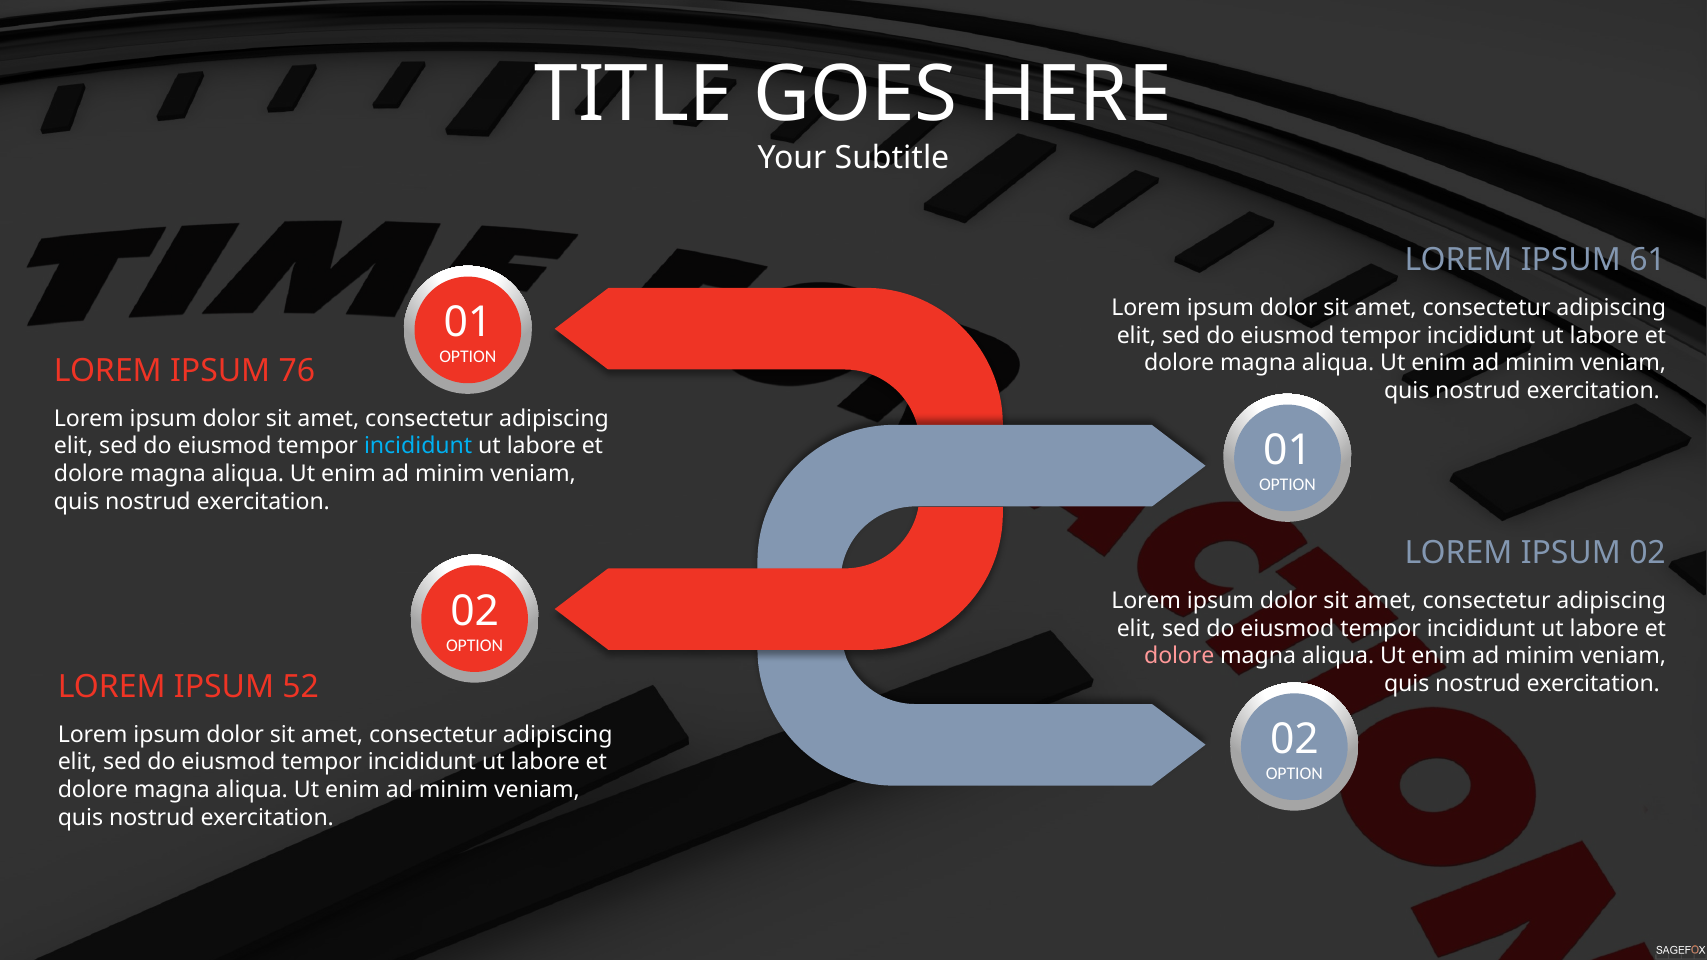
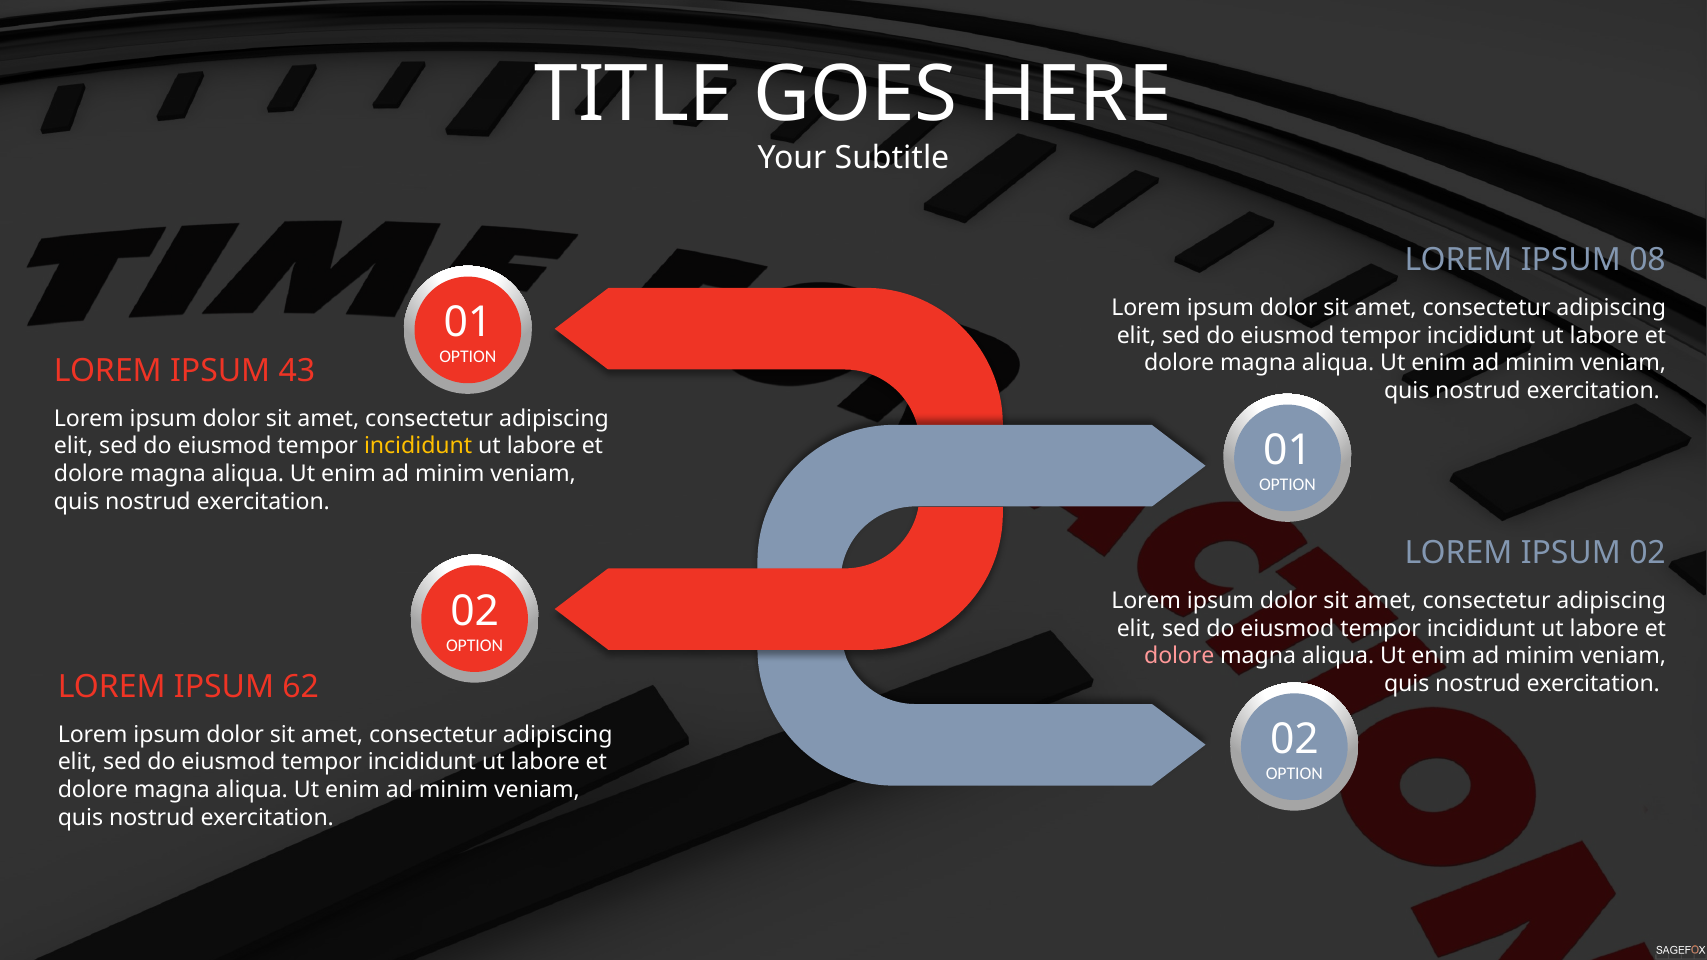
61: 61 -> 08 (1648, 260)
76: 76 -> 43 (297, 371)
incididunt colour: light blue -> yellow (418, 446)
52: 52 -> 62 (301, 687)
